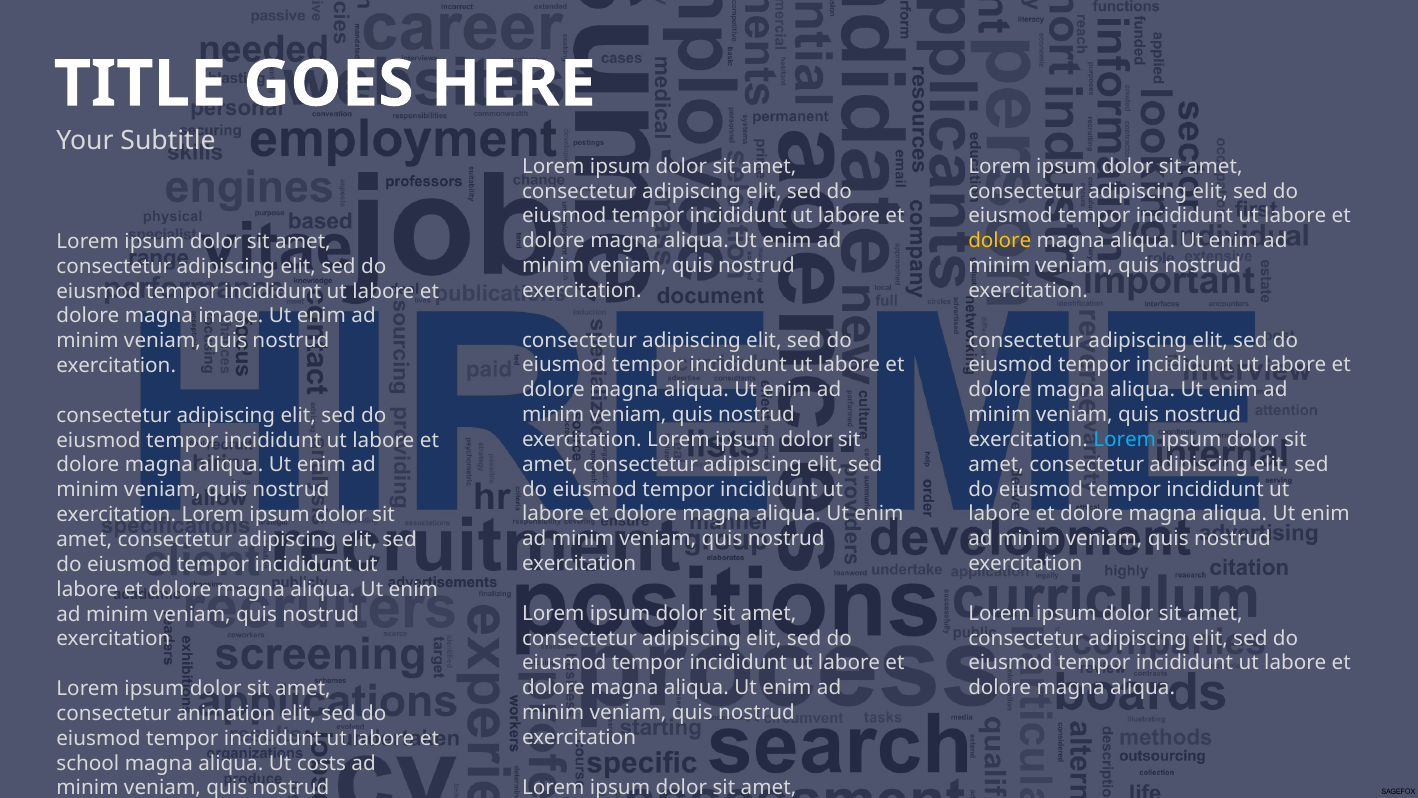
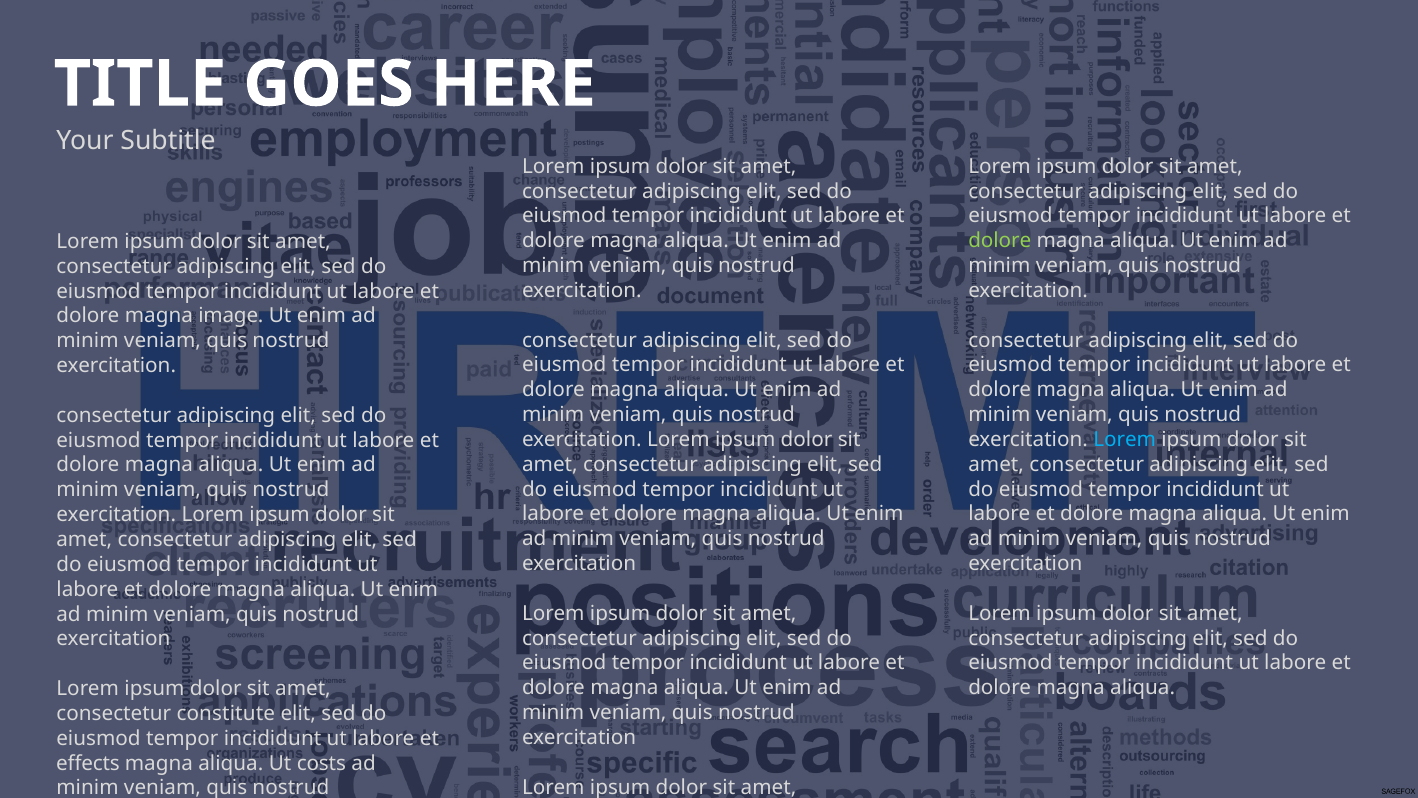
dolore colour: yellow -> light green (1000, 241)
animation: animation -> constitute (226, 713)
school: school -> effects (88, 763)
